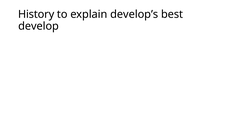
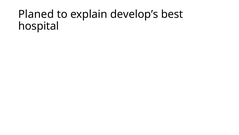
History: History -> Planed (36, 14)
develop: develop -> hospital (39, 26)
